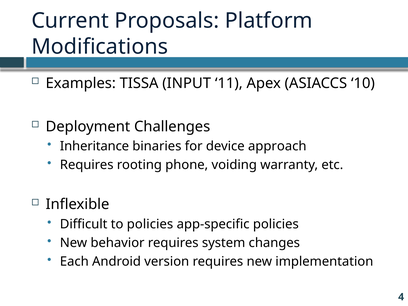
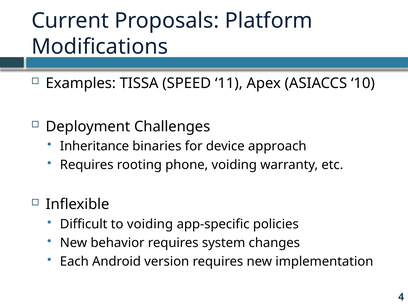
INPUT: INPUT -> SPEED (187, 83)
to policies: policies -> voiding (150, 224)
